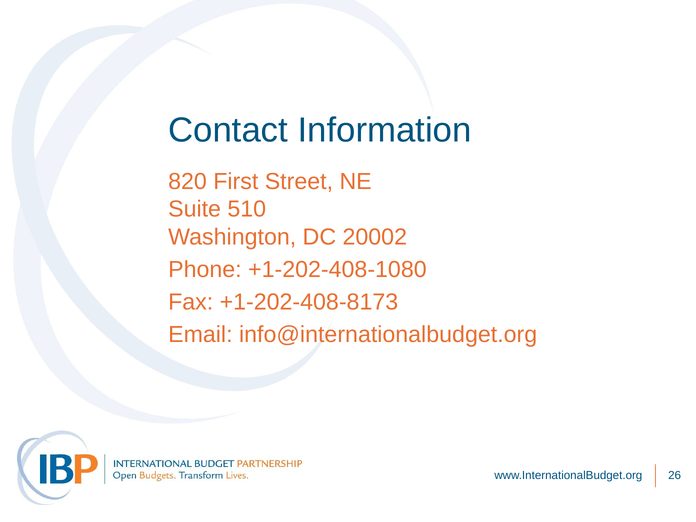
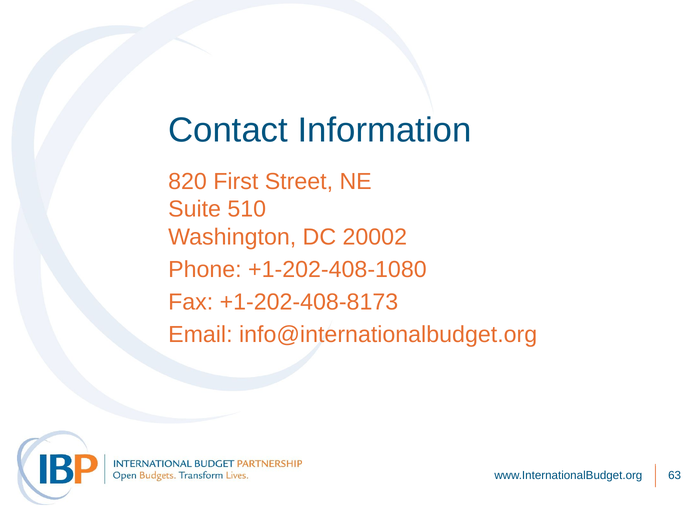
26: 26 -> 63 (675, 475)
